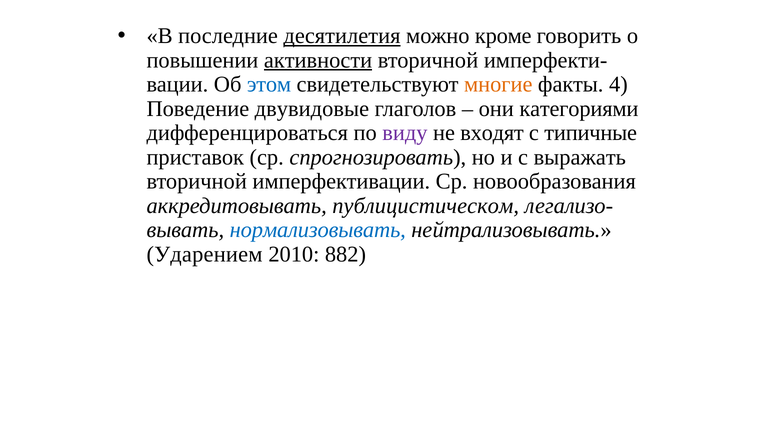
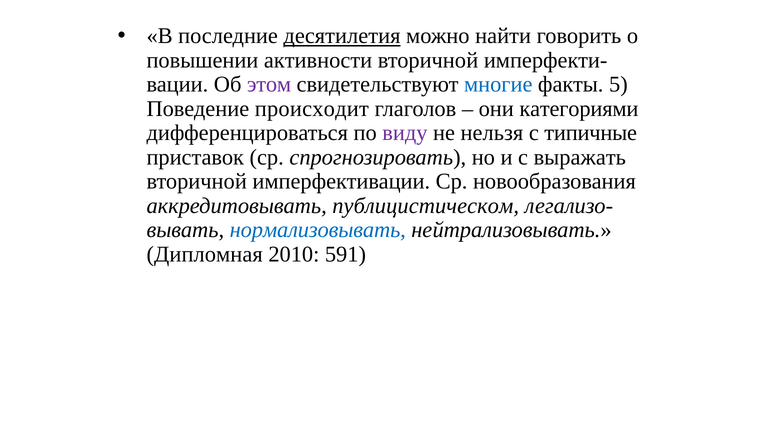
кроме: кроме -> найти (503, 36)
активности underline: present -> none (318, 60)
этом colour: blue -> purple (269, 84)
многие colour: orange -> blue (498, 84)
4: 4 -> 5 (618, 84)
двувидовые: двувидовые -> происходит (312, 109)
входят: входят -> нельзя (492, 133)
Ударением: Ударением -> Дипломная (205, 254)
882: 882 -> 591 (345, 254)
